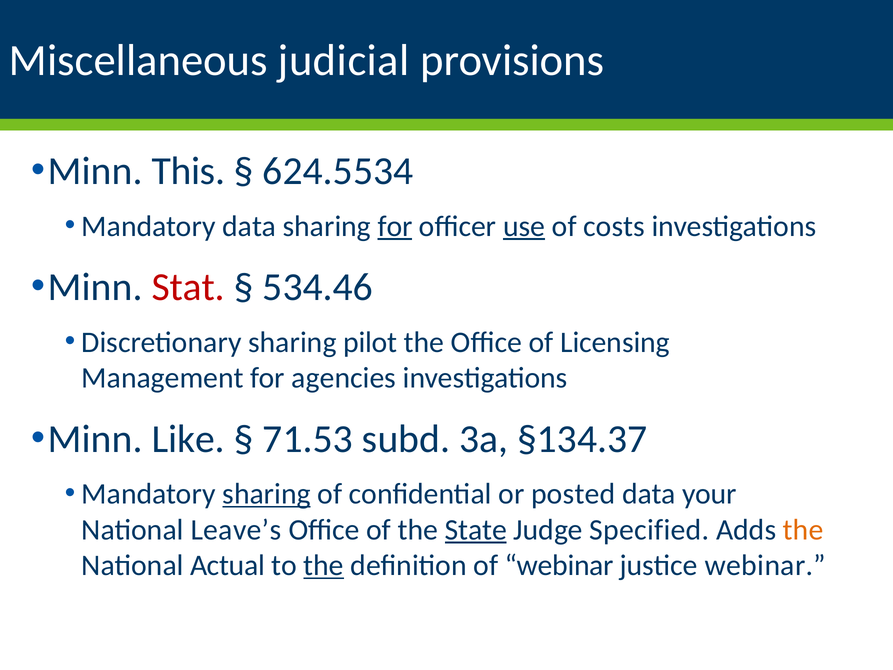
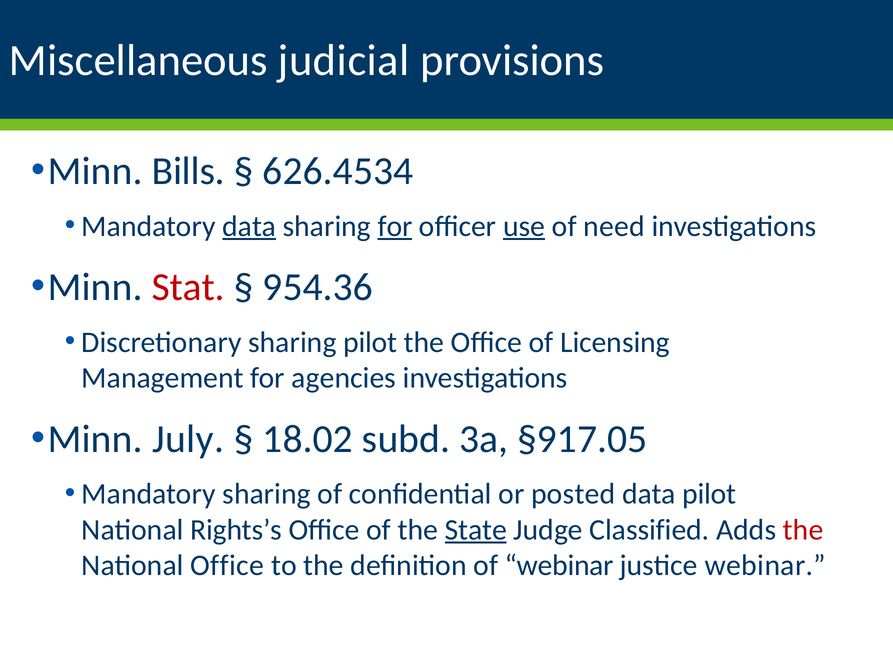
This: This -> Bills (188, 171)
624.5534: 624.5534 -> 626.4534 (338, 171)
data underline: none -> present (249, 226)
costs: costs -> need (614, 226)
534.46: 534.46 -> 954.36 (318, 287)
Like: Like -> July (188, 439)
71.53: 71.53 -> 18.02 (308, 439)
§134.37: §134.37 -> §917.05 (582, 439)
sharing underline: present -> none (267, 494)
data your: your -> pilot (709, 494)
Leave’s: Leave’s -> Rights’s (236, 530)
Specified: Specified -> Classified (649, 530)
the colour: orange -> red (803, 530)
National Actual: Actual -> Office (227, 565)
the underline: present -> none (324, 565)
